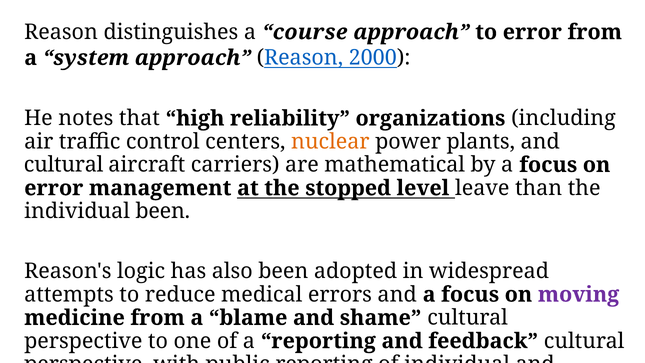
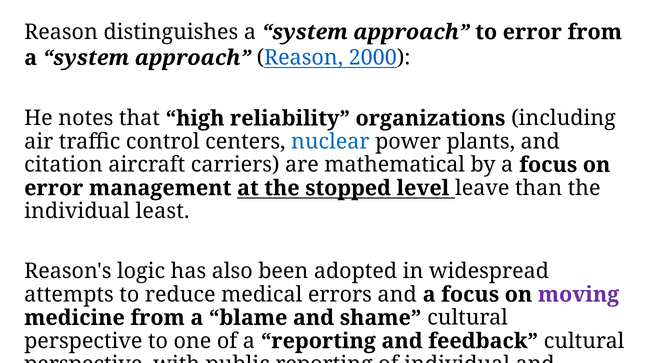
distinguishes a course: course -> system (305, 32)
nuclear colour: orange -> blue (330, 142)
cultural: cultural -> citation (63, 165)
individual been: been -> least (163, 211)
